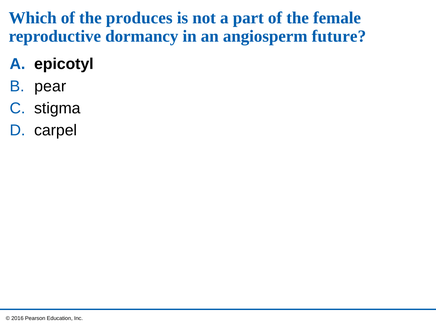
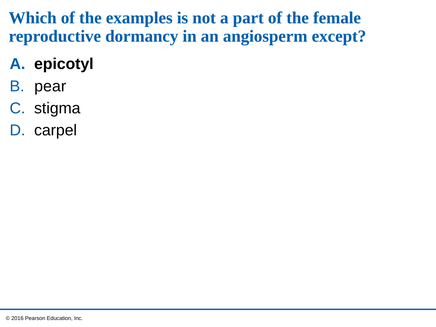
produces: produces -> examples (139, 18)
future: future -> except (339, 36)
